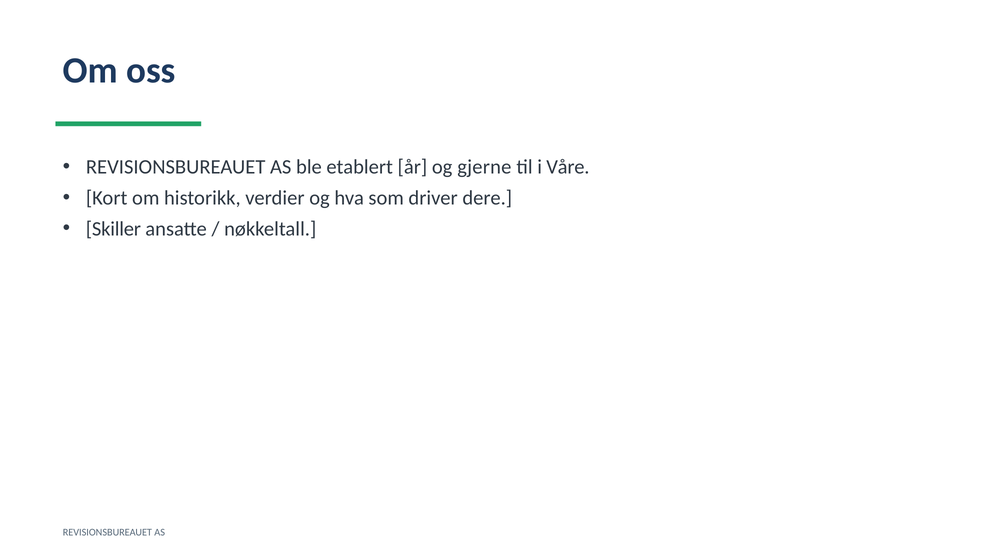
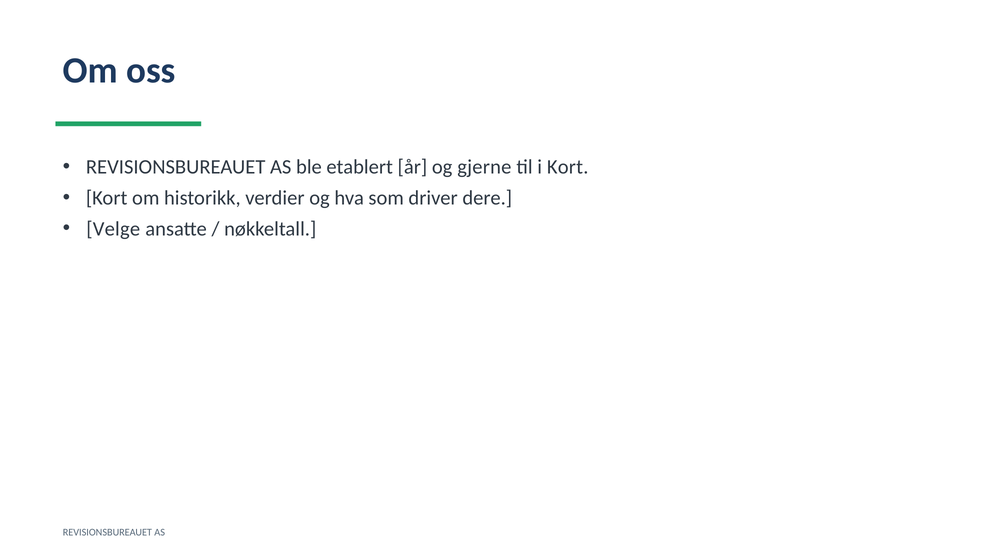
i Våre: Våre -> Kort (568, 167)
Skiller: Skiller -> Velge (113, 229)
